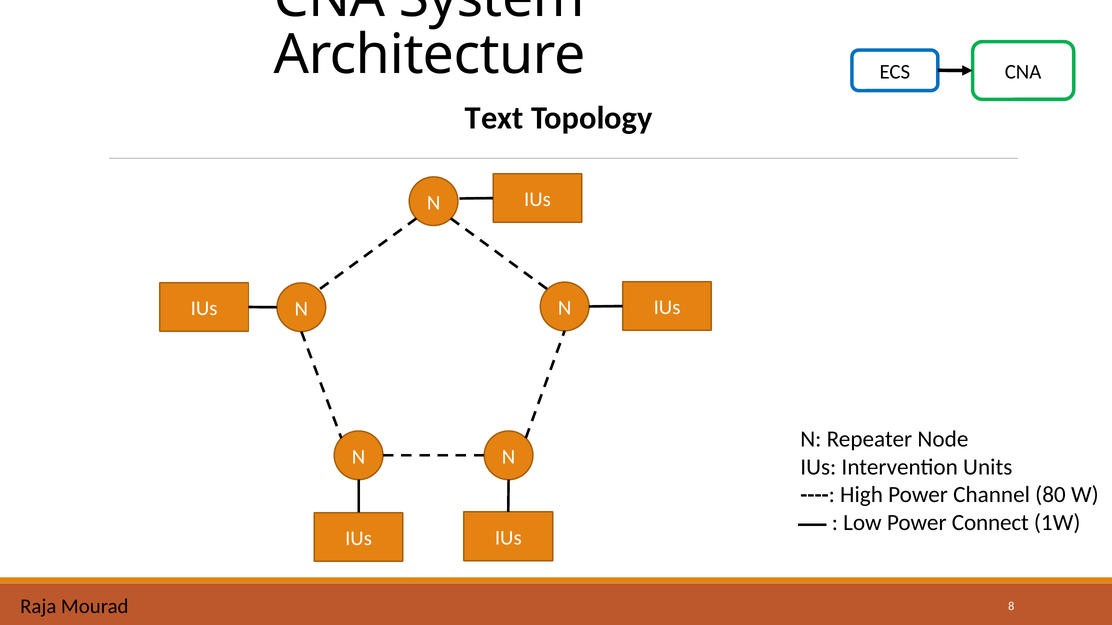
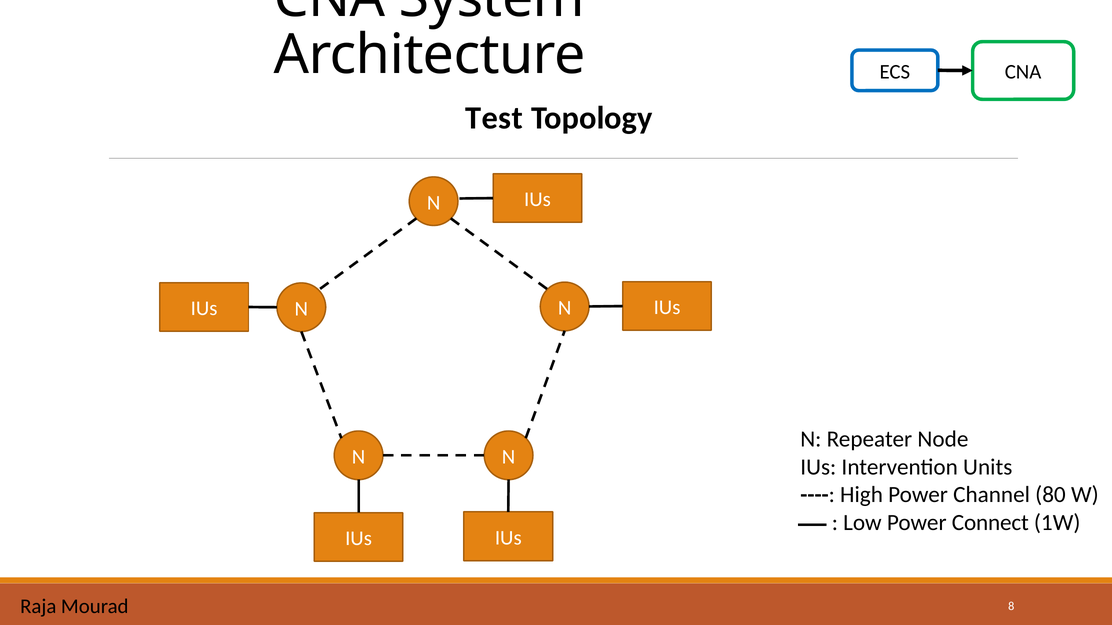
Text: Text -> Test (494, 118)
